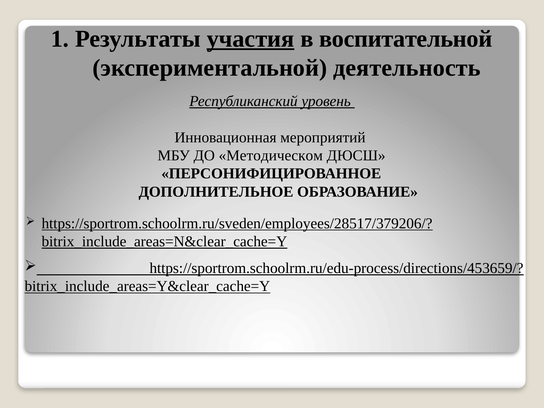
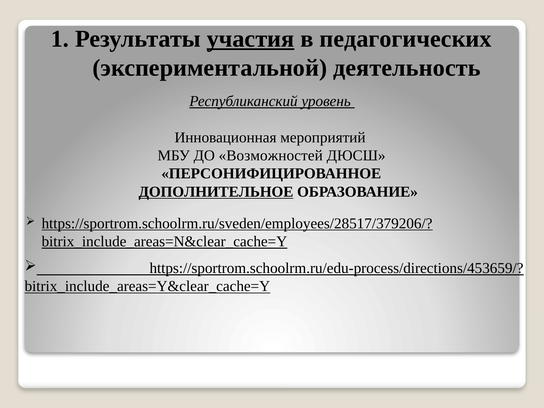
воспитательной: воспитательной -> педагогических (406, 39)
Методическом: Методическом -> Возможностей (271, 156)
ДОПОЛНИТЕЛЬНОЕ underline: none -> present (216, 192)
